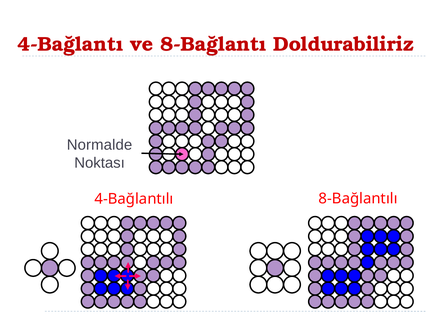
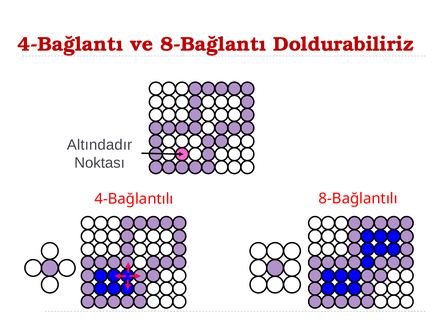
Normalde: Normalde -> Altındadır (99, 145)
